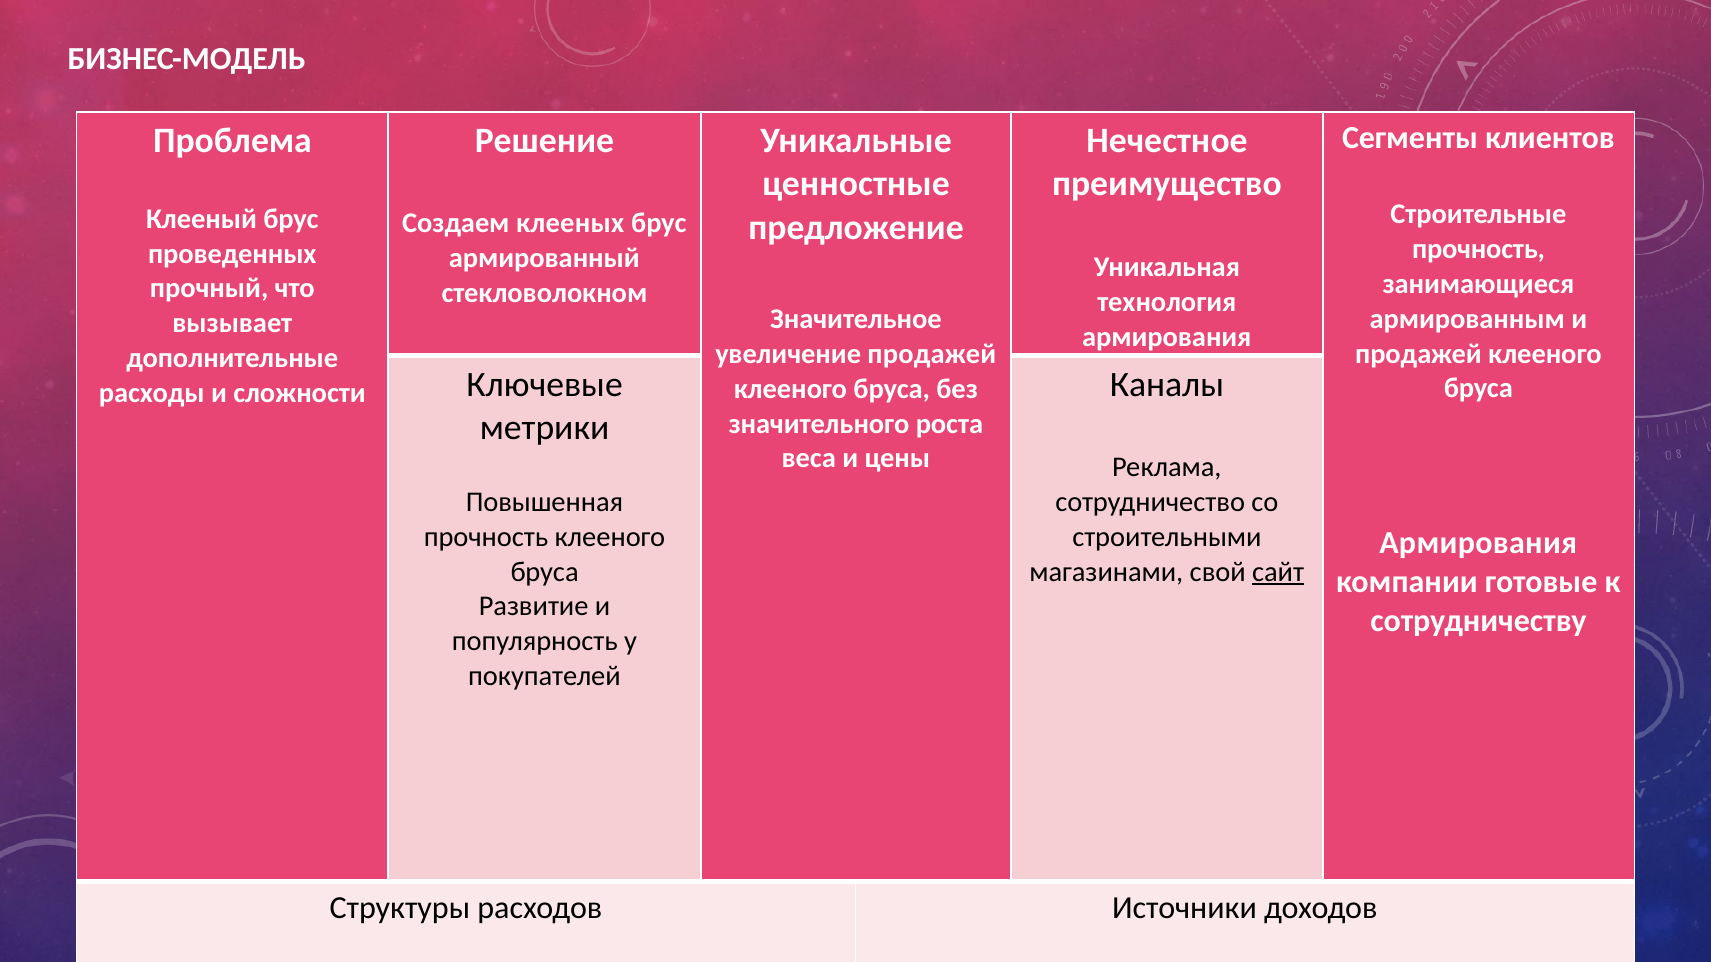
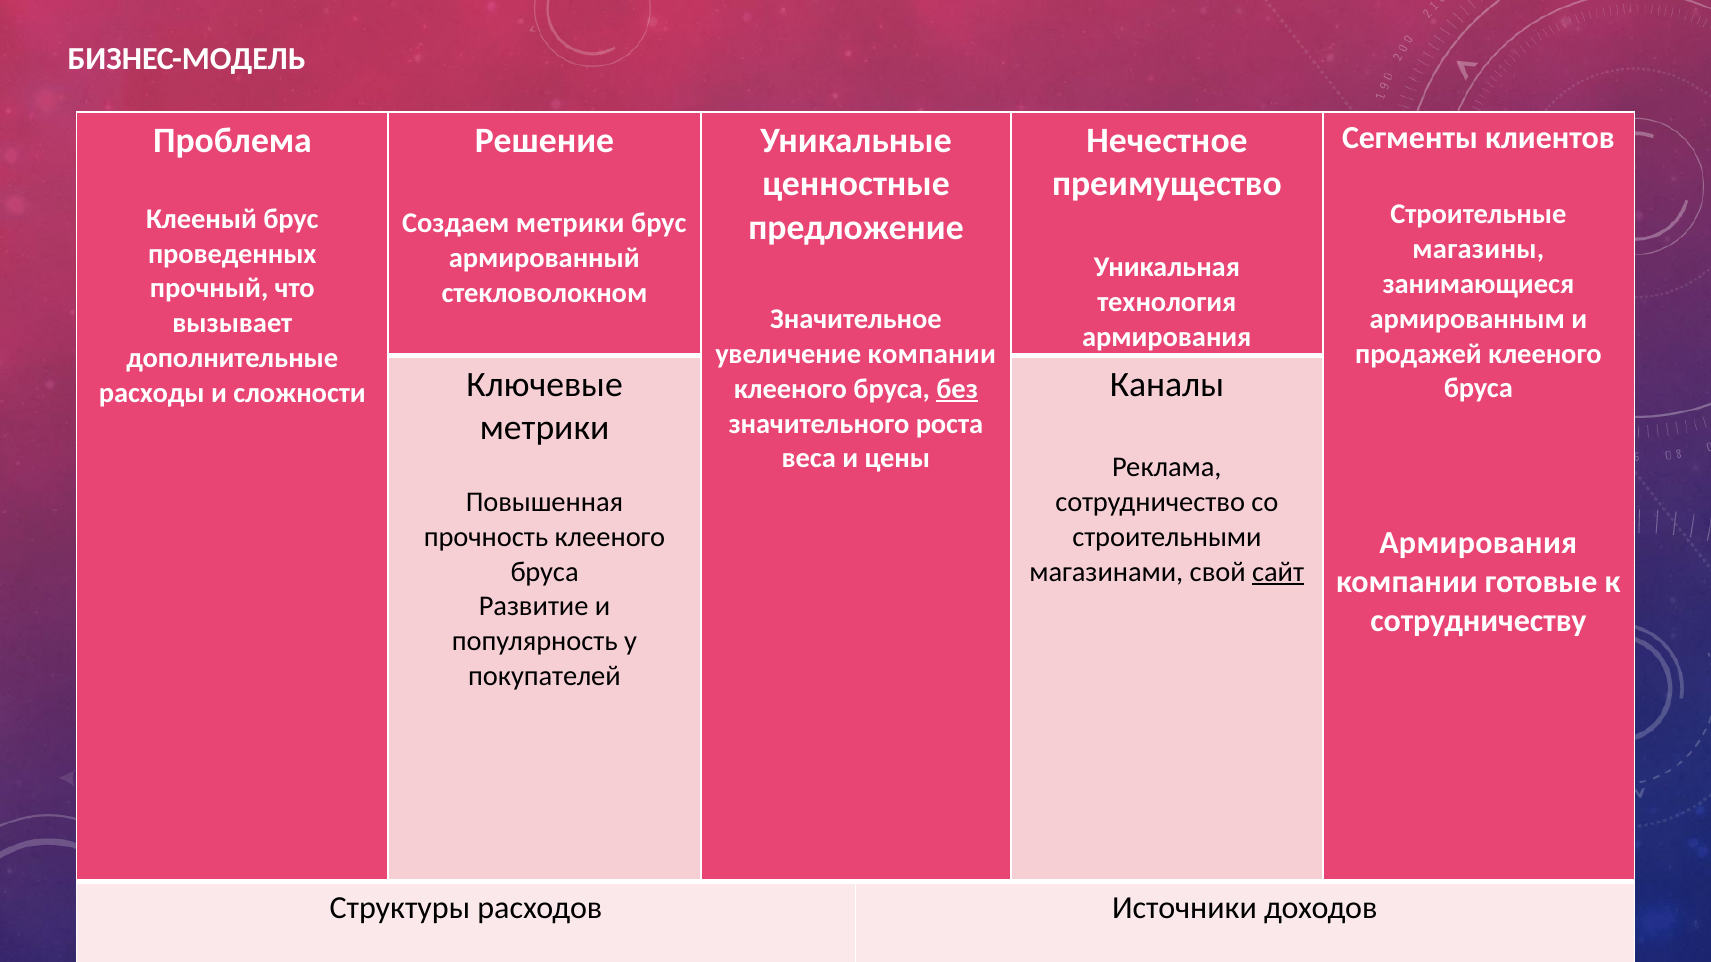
Создаем клееных: клееных -> метрики (570, 223)
прочность: прочность -> магазины (1478, 249)
увеличение продажей: продажей -> компании (932, 354)
без underline: none -> present (957, 389)
